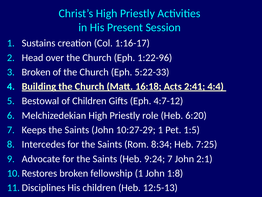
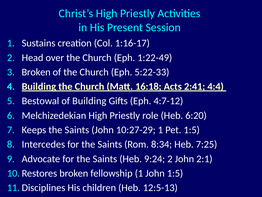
1:22-96: 1:22-96 -> 1:22-49 (155, 57)
of Children: Children -> Building (89, 101)
9:24 7: 7 -> 2 (170, 158)
John 1:8: 1:8 -> 1:5 (175, 173)
